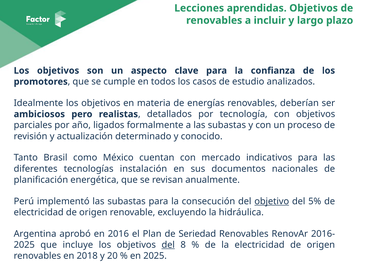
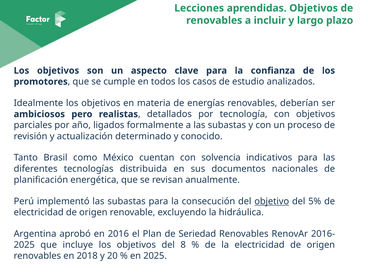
mercado: mercado -> solvencia (221, 158)
instalación: instalación -> distribuida (143, 169)
del underline: present -> none (168, 245)
